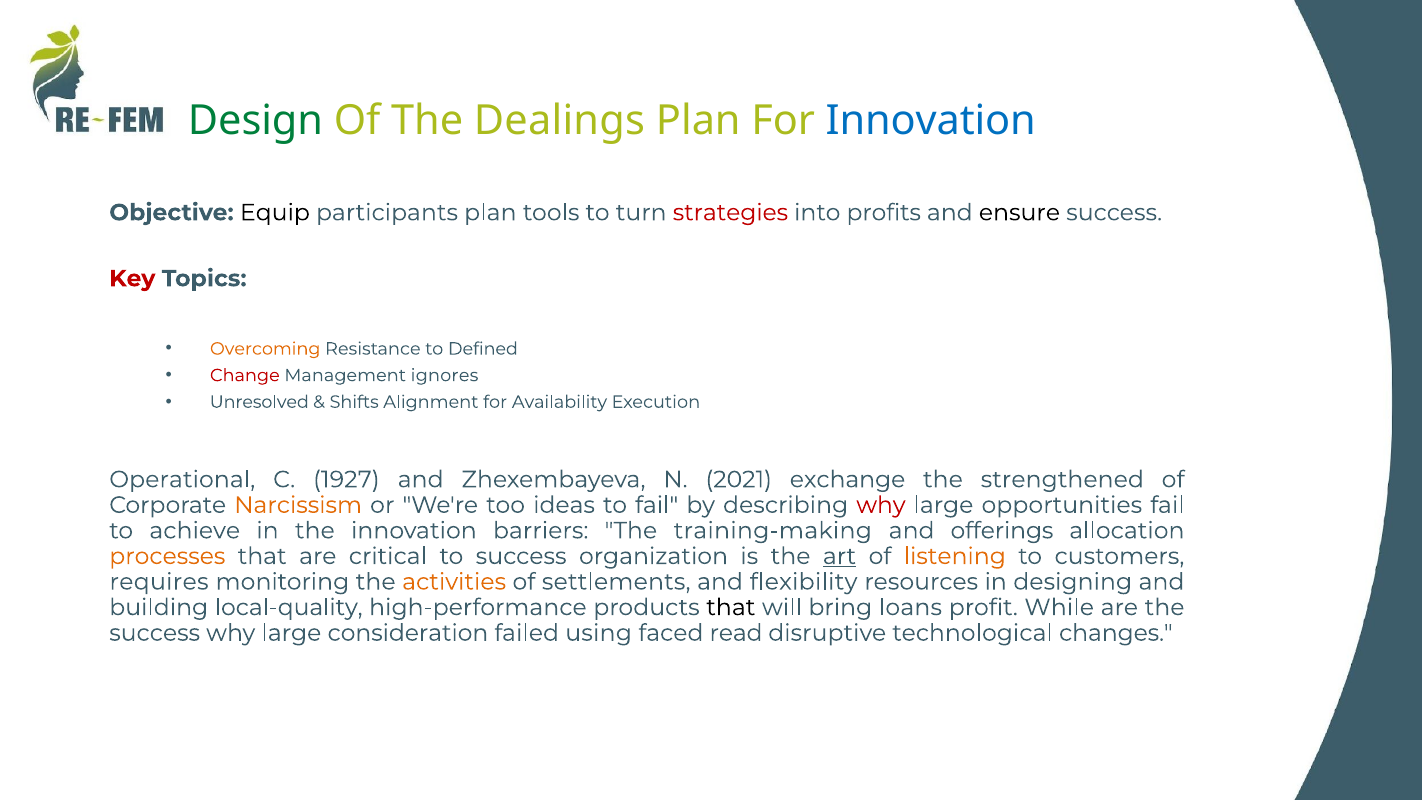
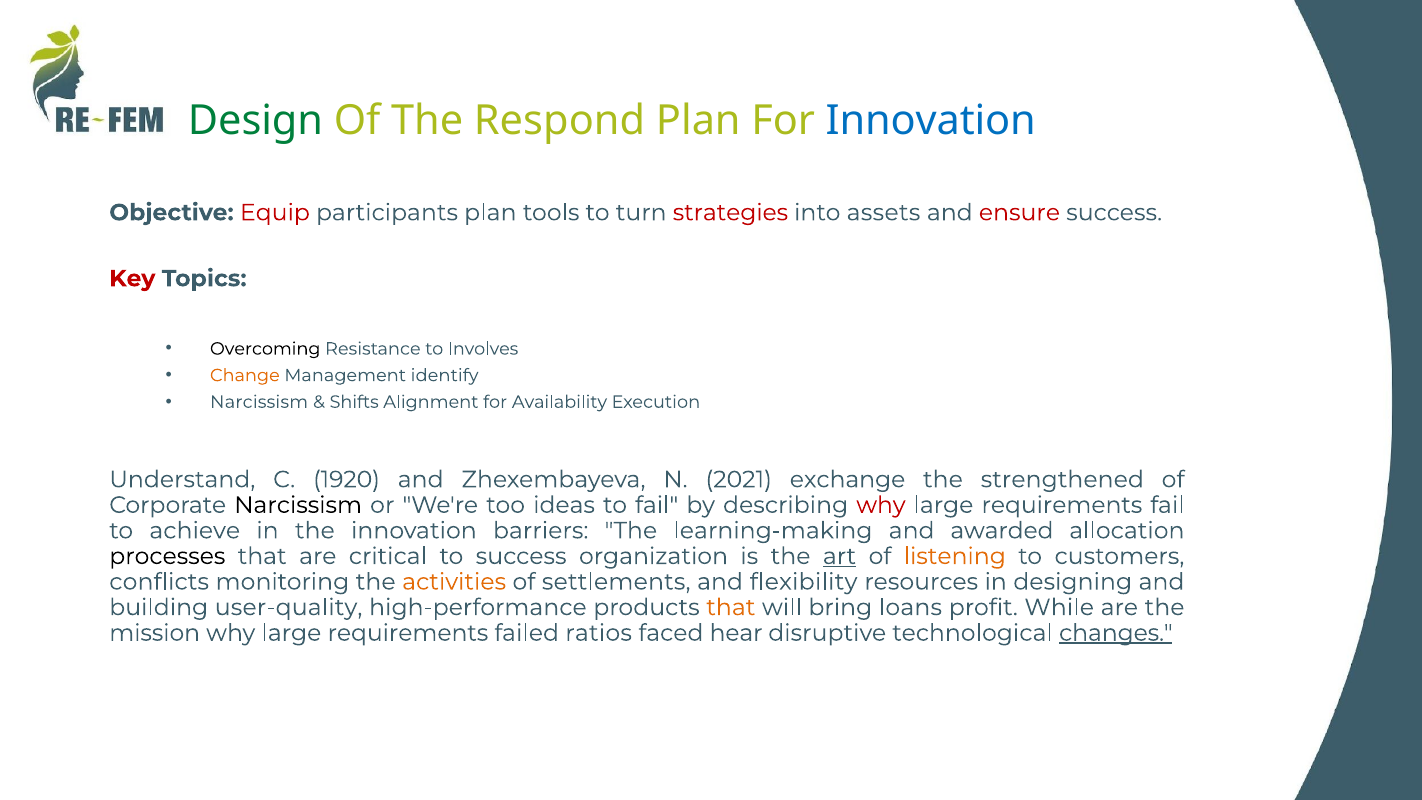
Dealings: Dealings -> Respond (560, 121)
Equip colour: black -> red (275, 213)
profits: profits -> assets (883, 213)
ensure colour: black -> red (1019, 213)
Overcoming colour: orange -> black (265, 349)
Defined: Defined -> Involves (483, 349)
Change colour: red -> orange (245, 375)
ignores: ignores -> identify (445, 375)
Unresolved: Unresolved -> Narcissism (259, 402)
Operational: Operational -> Understand (182, 479)
1927: 1927 -> 1920 (346, 479)
Narcissism colour: orange -> black (298, 505)
opportunities: opportunities -> requirements (1062, 505)
training-making: training-making -> learning-making (773, 531)
offerings: offerings -> awarded (1002, 531)
processes colour: orange -> black (167, 556)
requires: requires -> conflicts (159, 582)
local-quality: local-quality -> user-quality (289, 607)
that colour: black -> orange (731, 607)
success: success -> mission (155, 633)
consideration: consideration -> requirements (408, 633)
using: using -> ratios (599, 633)
read: read -> hear (736, 633)
changes underline: none -> present (1116, 633)
